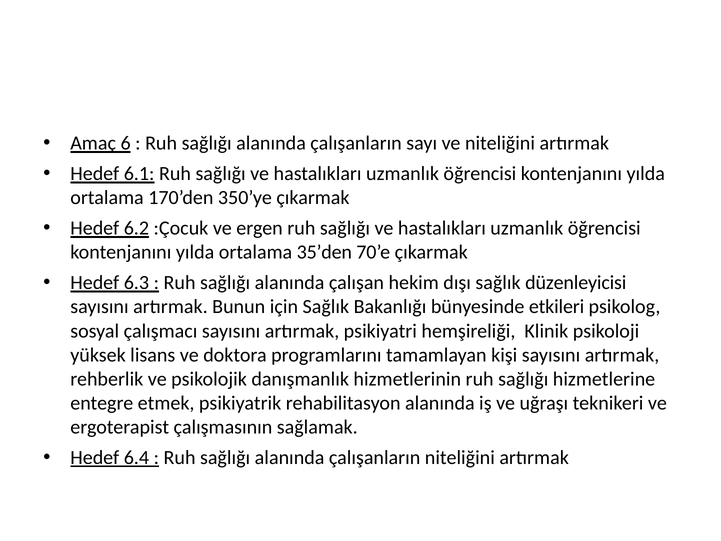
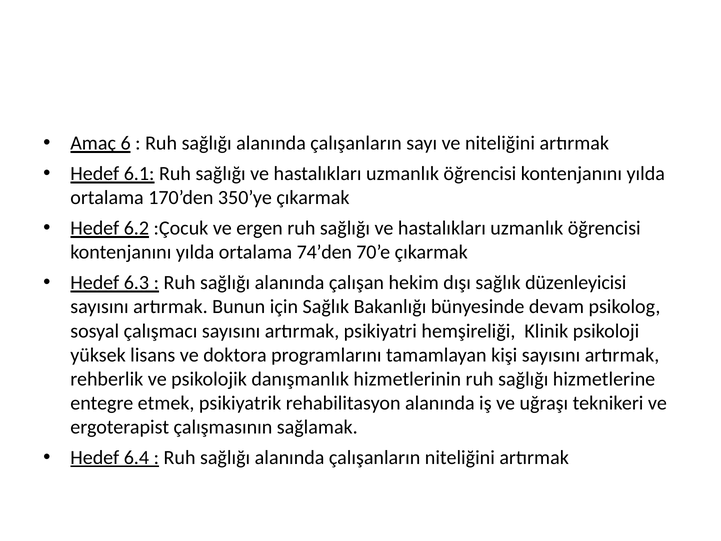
35’den: 35’den -> 74’den (324, 252)
etkileri: etkileri -> devam (556, 307)
